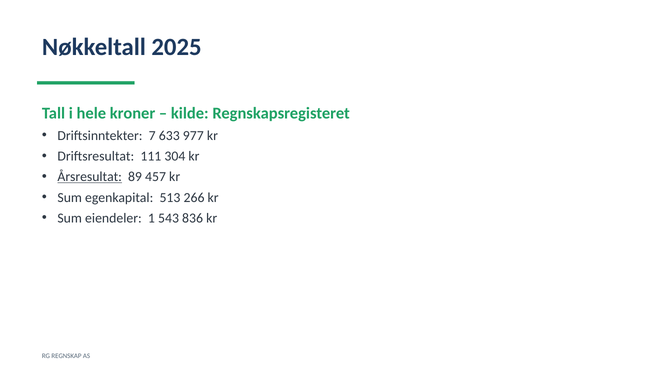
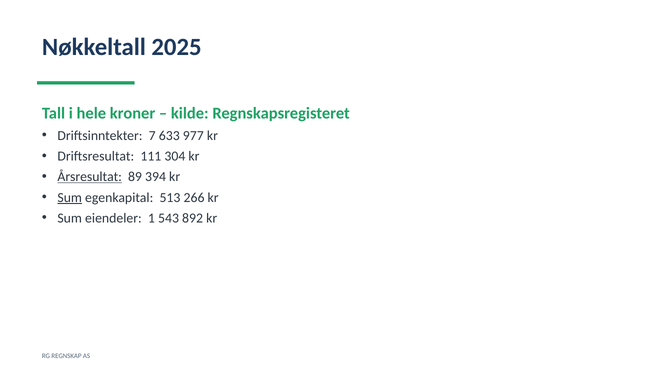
457: 457 -> 394 (156, 177)
Sum underline: none -> present (70, 198)
836: 836 -> 892 (193, 218)
